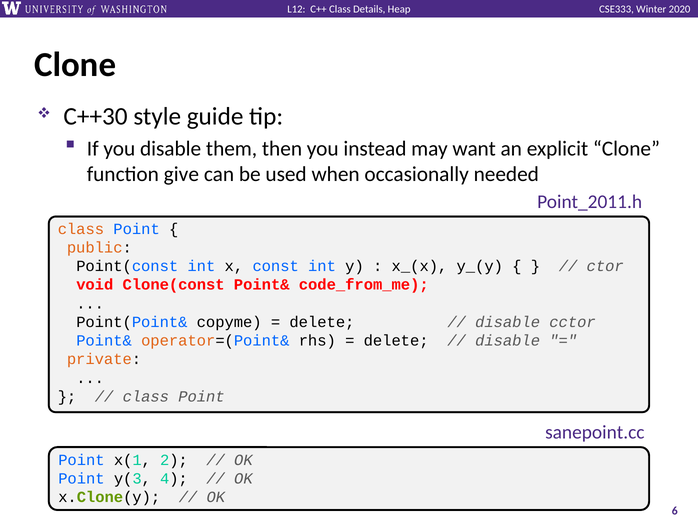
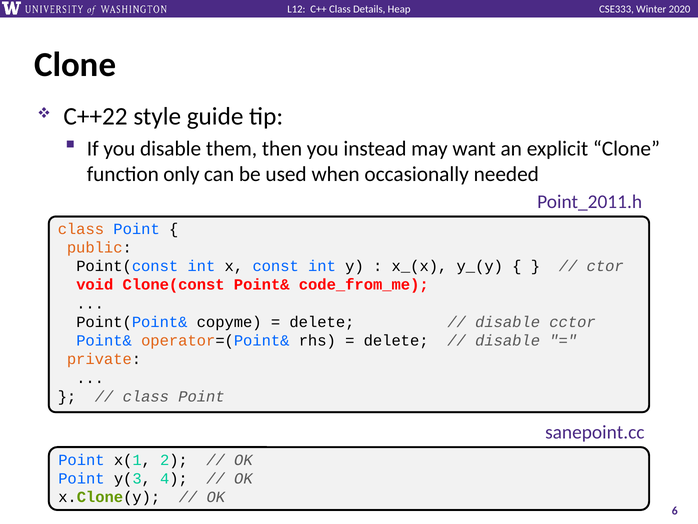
C++30: C++30 -> C++22 (96, 117)
give: give -> only (181, 174)
